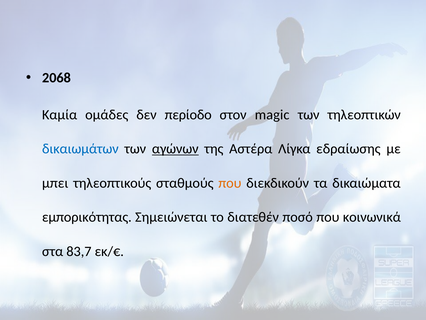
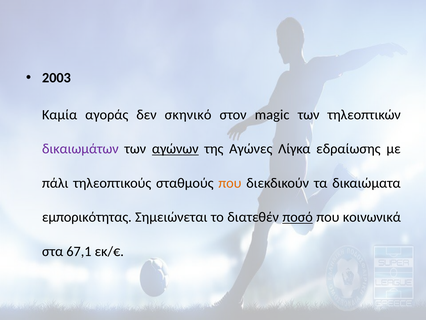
2068: 2068 -> 2003 (56, 78)
ομάδες: ομάδες -> αγοράς (107, 115)
περίοδο: περίοδο -> σκηνικό (188, 115)
δικαιωμάτων colour: blue -> purple (80, 149)
Αστέρα: Αστέρα -> Αγώνες (251, 149)
μπει: μπει -> πάλι (55, 183)
ποσό underline: none -> present (298, 217)
83,7: 83,7 -> 67,1 (79, 251)
